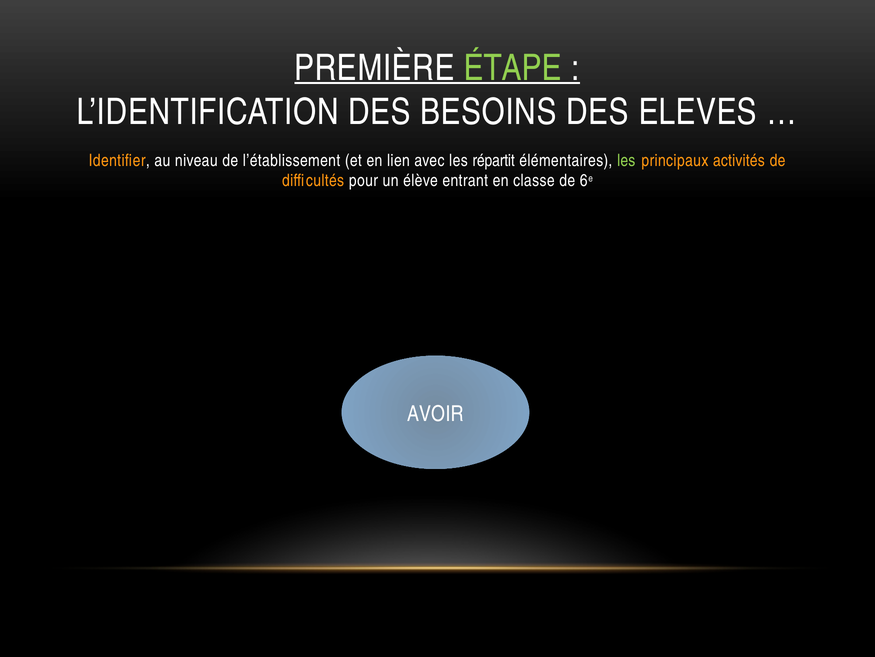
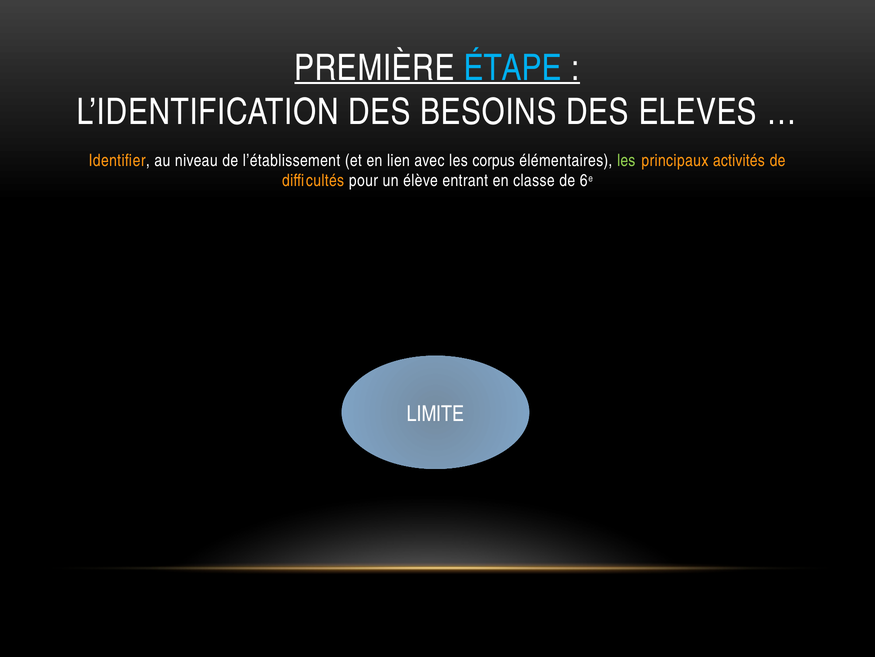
ÉTAPE colour: light green -> light blue (513, 68)
répartit: répartit -> corpus (494, 160)
AVOIR: AVOIR -> LIMITE (435, 413)
